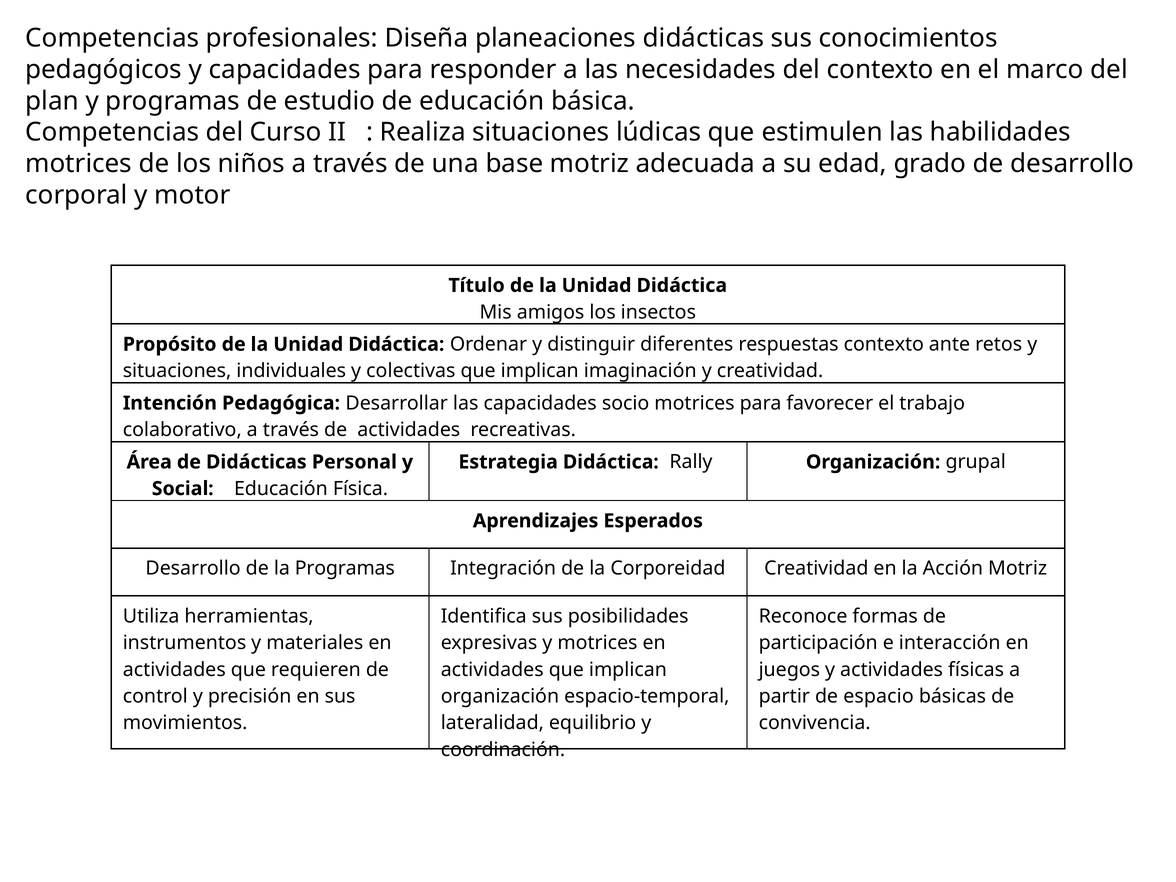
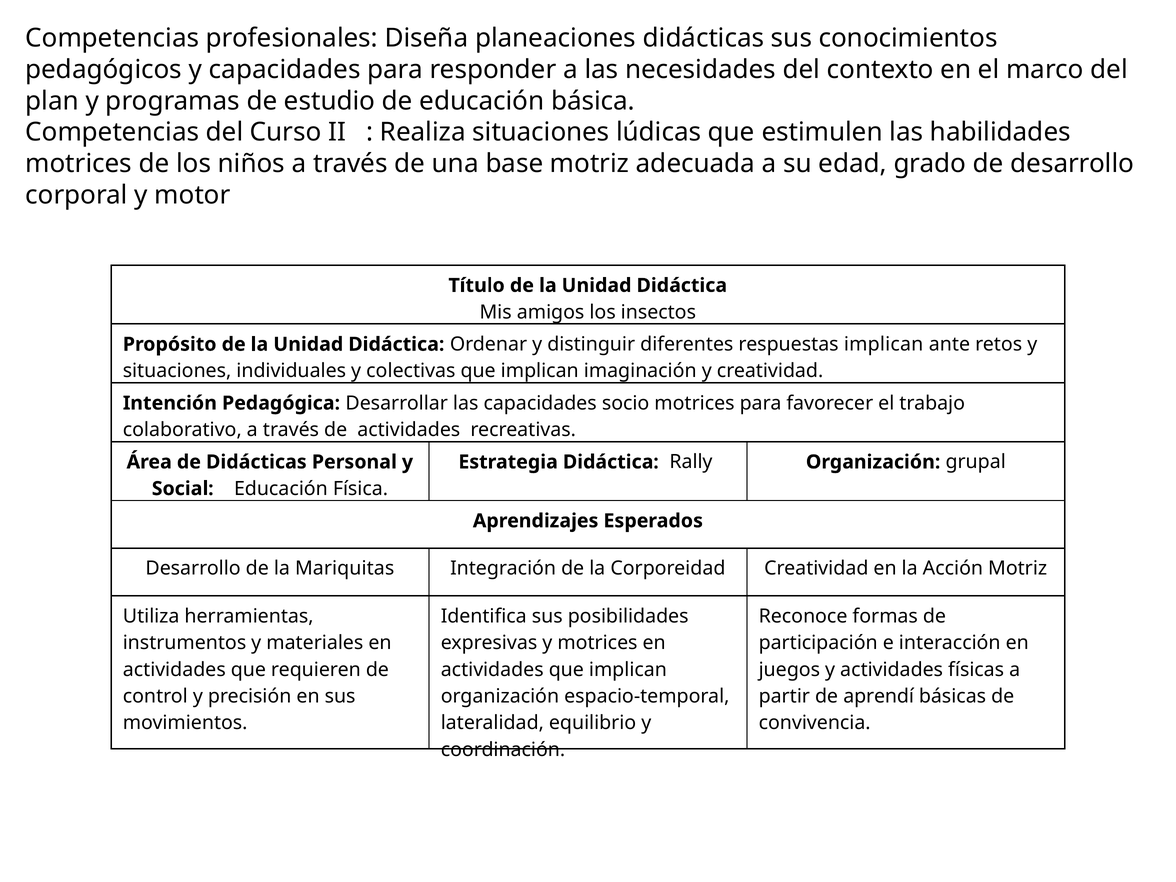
respuestas contexto: contexto -> implican (884, 344)
la Programas: Programas -> Mariquitas (345, 569)
espacio: espacio -> aprendí (879, 696)
